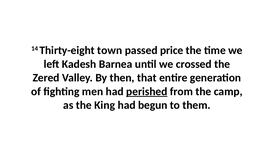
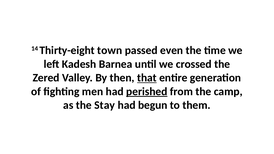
price: price -> even (172, 50)
that underline: none -> present (147, 78)
King: King -> Stay (105, 105)
